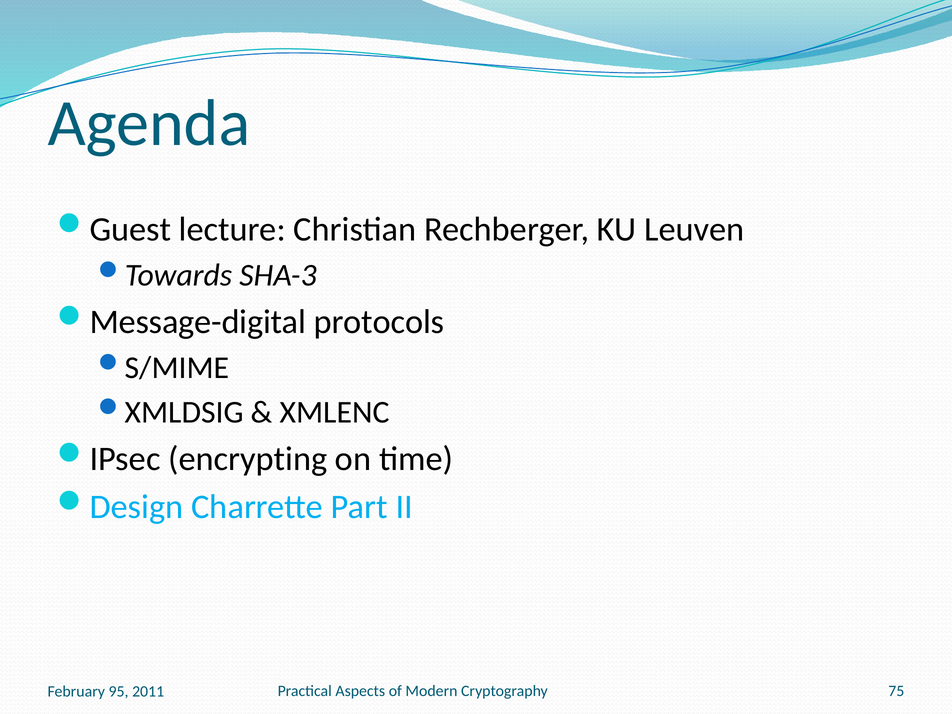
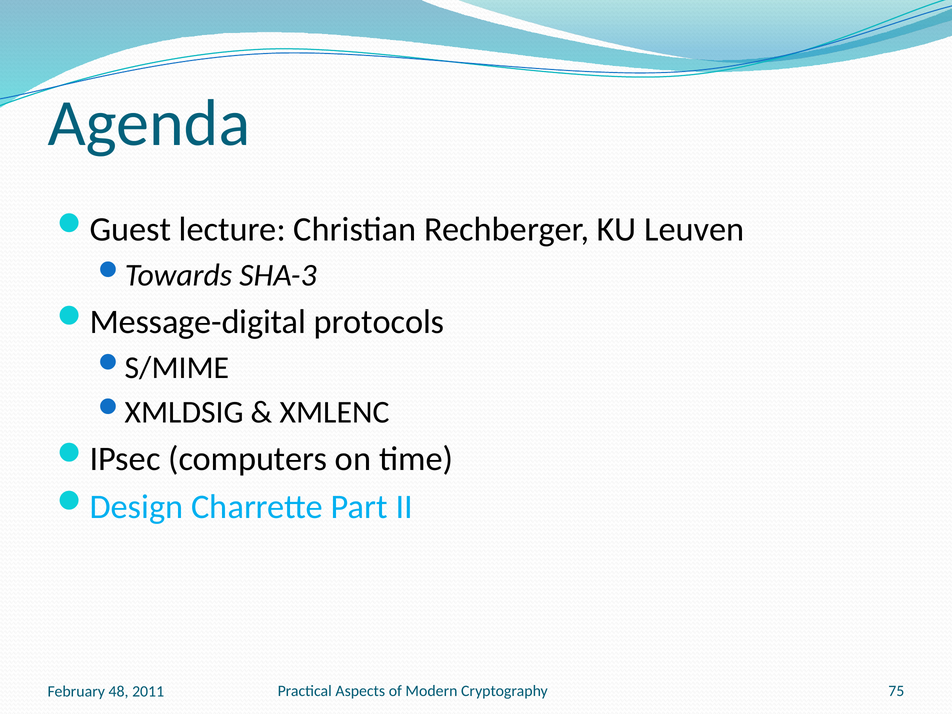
encrypting: encrypting -> computers (248, 459)
95: 95 -> 48 (119, 691)
